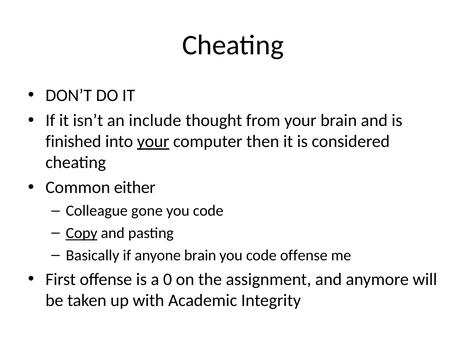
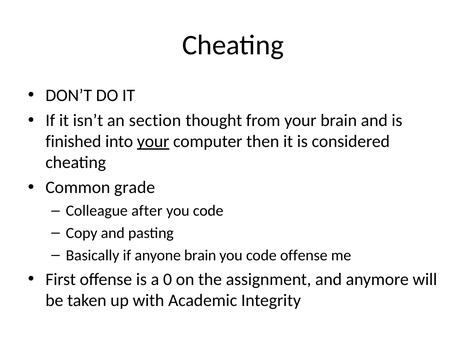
include: include -> section (155, 121)
either: either -> grade (135, 188)
gone: gone -> after (147, 211)
Copy underline: present -> none (82, 233)
